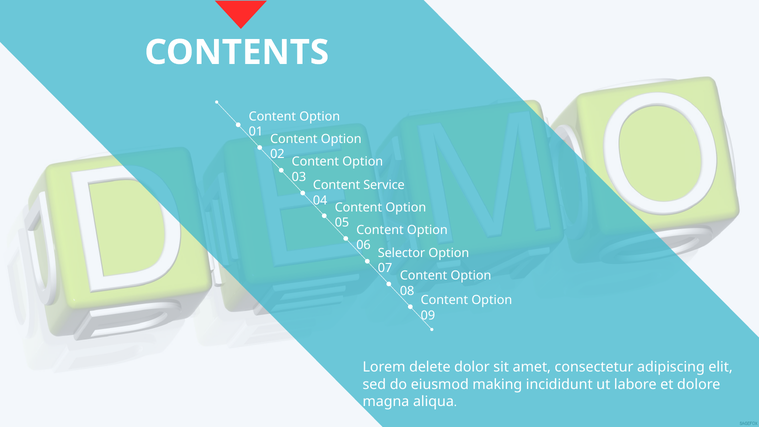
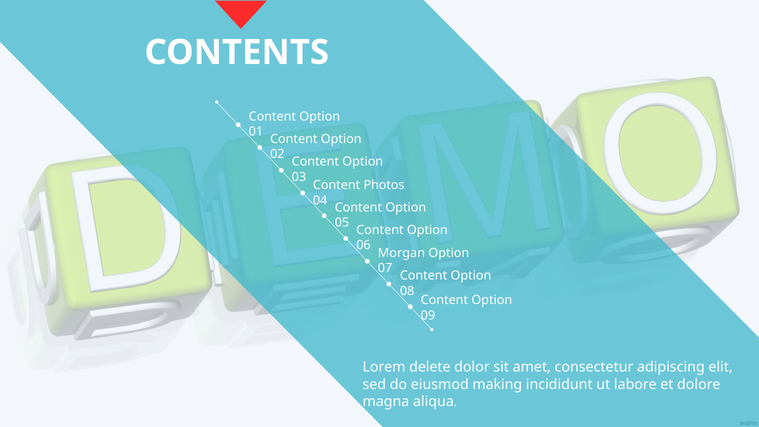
Service: Service -> Photos (384, 185)
Selector: Selector -> Morgan (401, 253)
